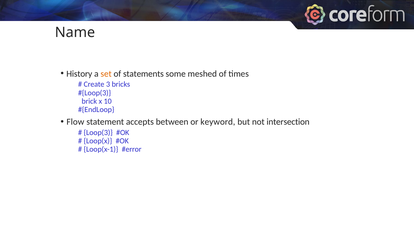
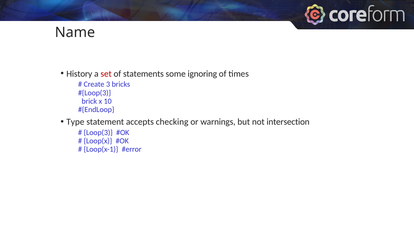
set colour: orange -> red (106, 74)
meshed: meshed -> ignoring (202, 74)
Flow: Flow -> Type (75, 122)
between: between -> checking (172, 122)
keyword: keyword -> warnings (218, 122)
